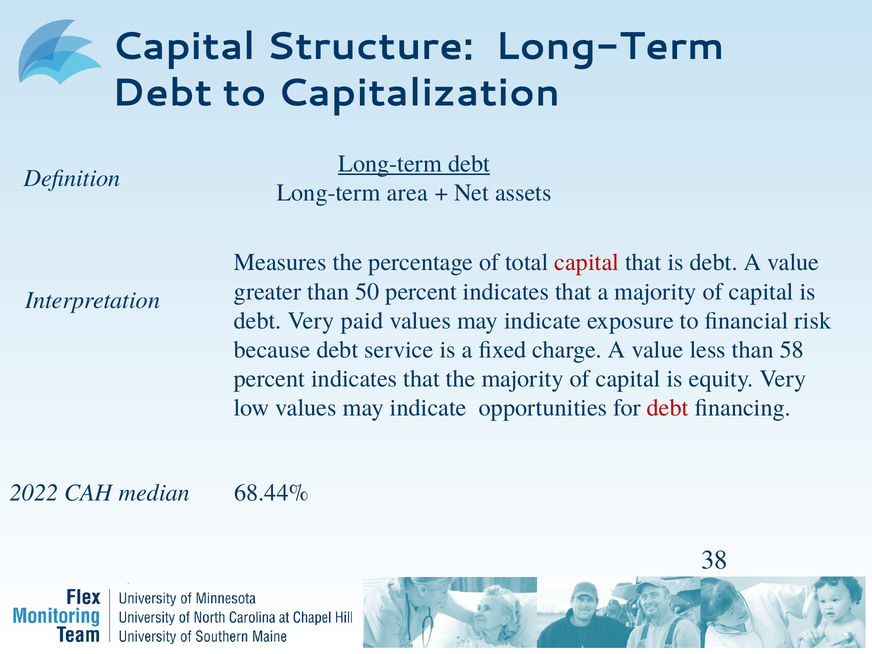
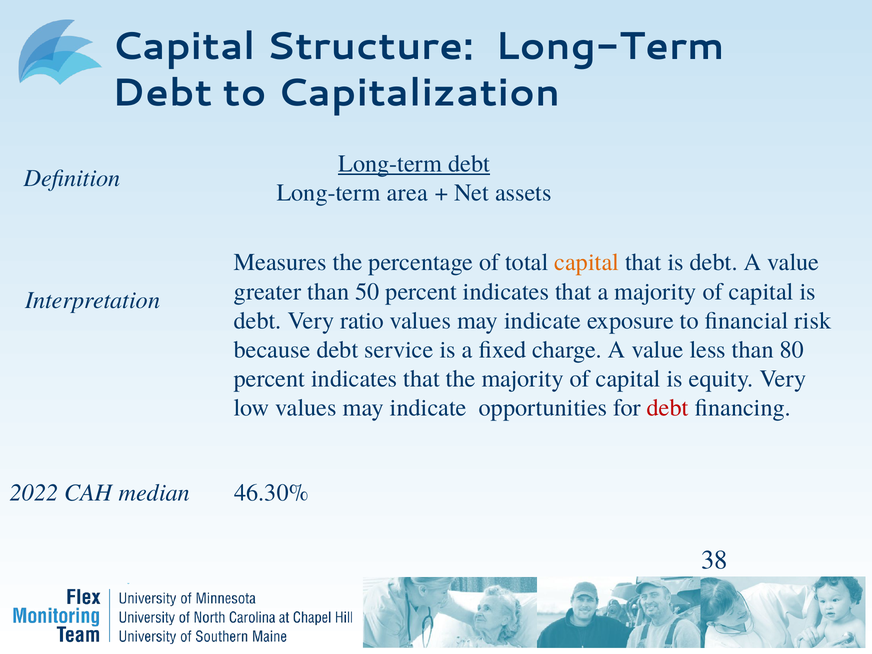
capital colour: red -> orange (587, 262)
paid: paid -> ratio (362, 321)
58: 58 -> 80 (792, 350)
68.44%: 68.44% -> 46.30% (272, 493)
